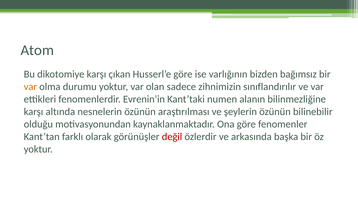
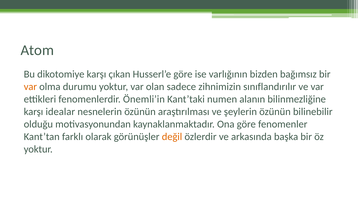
Evrenin’in: Evrenin’in -> Önemli’in (144, 99)
altında: altında -> idealar (60, 112)
değil colour: red -> orange (172, 137)
